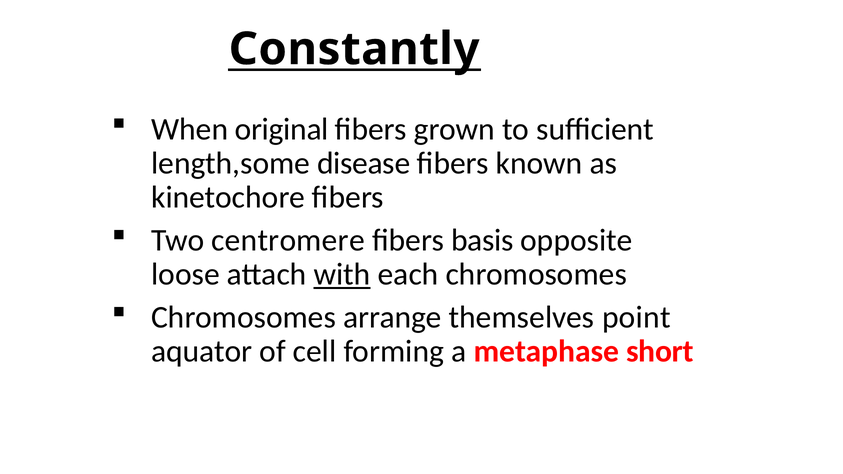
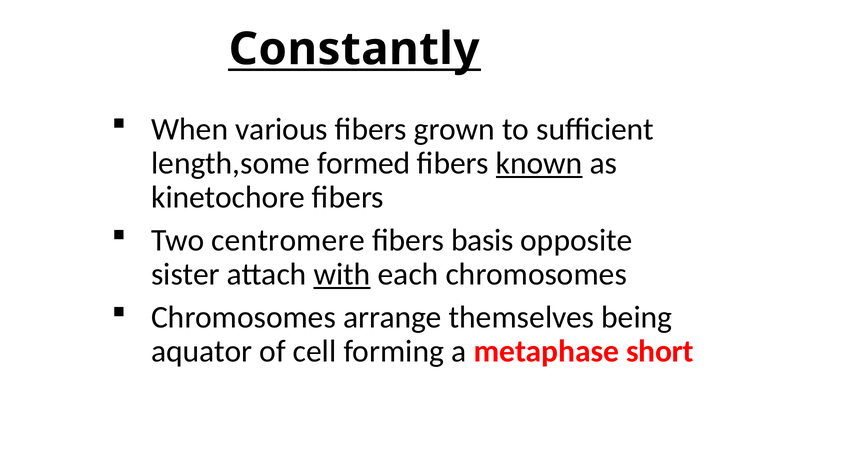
original: original -> various (282, 129)
disease: disease -> formed (364, 163)
known underline: none -> present (539, 163)
loose: loose -> sister (186, 275)
point: point -> being (637, 317)
